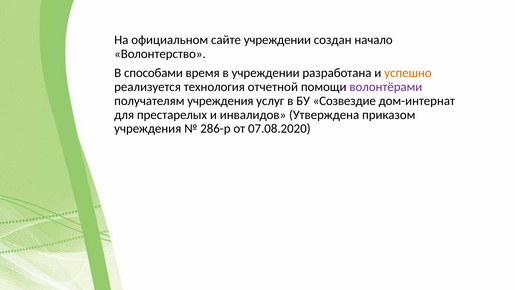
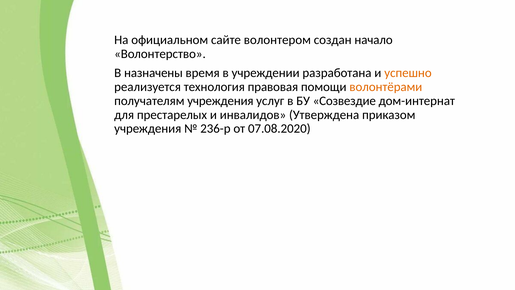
сайте учреждении: учреждении -> волонтером (277, 40)
способами: способами -> назначены (153, 73)
отчетной: отчетной -> правовая (273, 87)
волонтёрами colour: purple -> orange (386, 87)
286-р: 286-р -> 236-р (215, 129)
